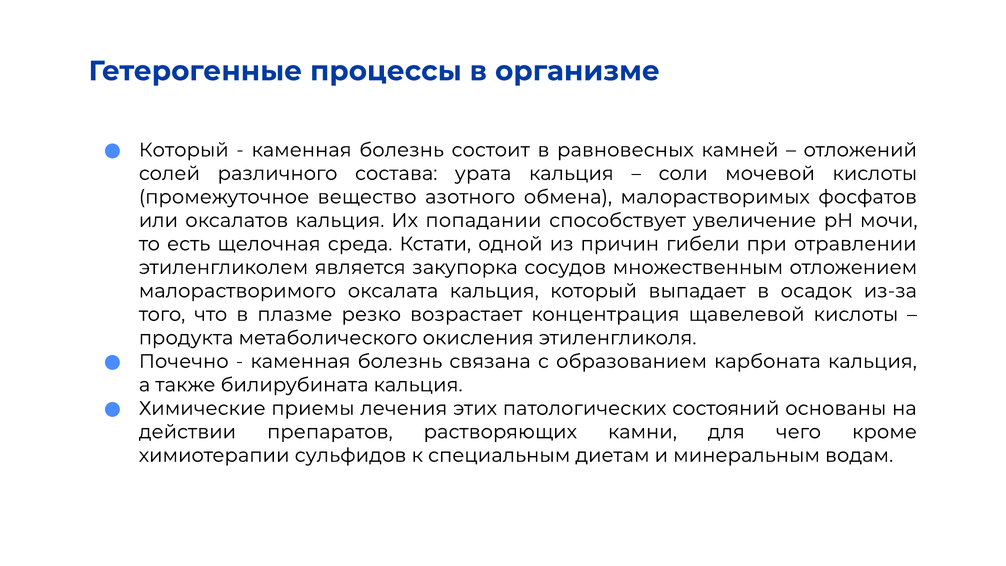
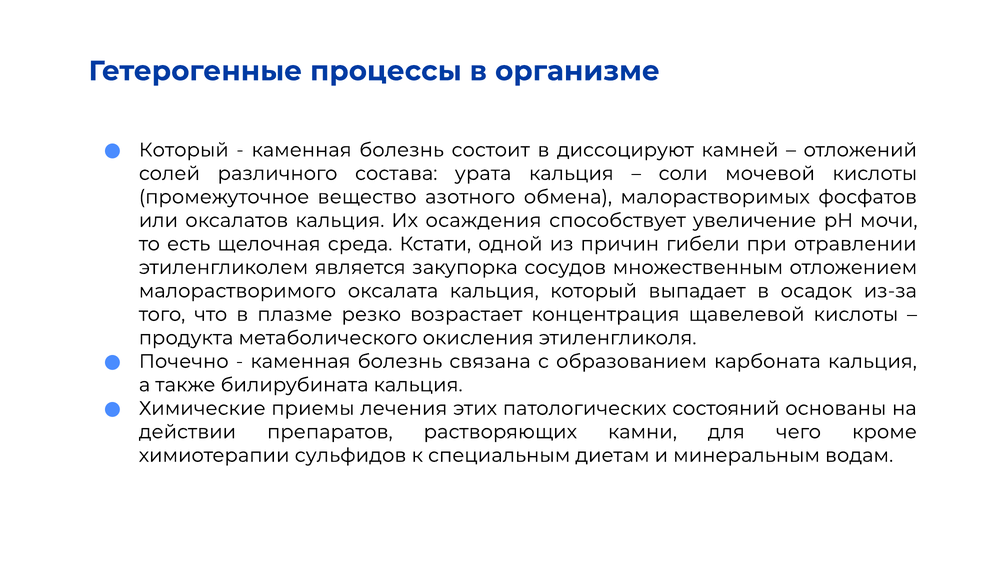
равновесных: равновесных -> диссоцируют (625, 150)
попадании: попадании -> осаждения (483, 220)
